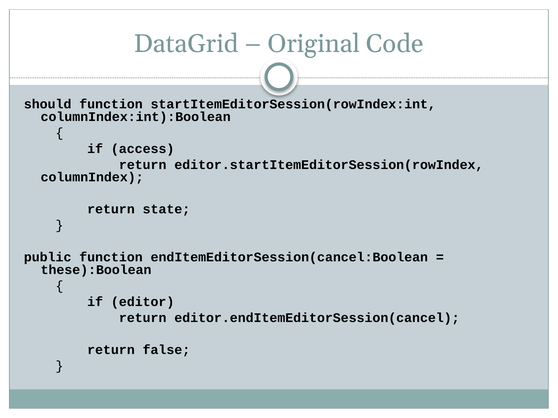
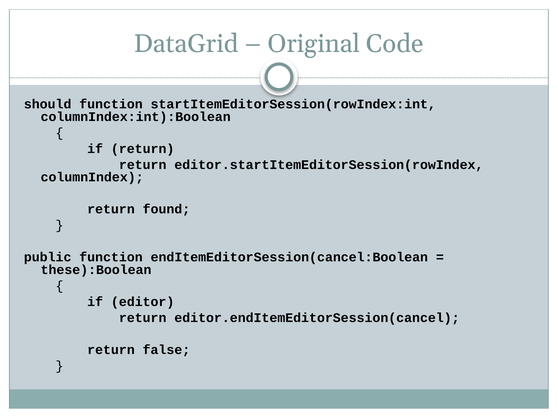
if access: access -> return (143, 149)
state: state -> found (166, 210)
